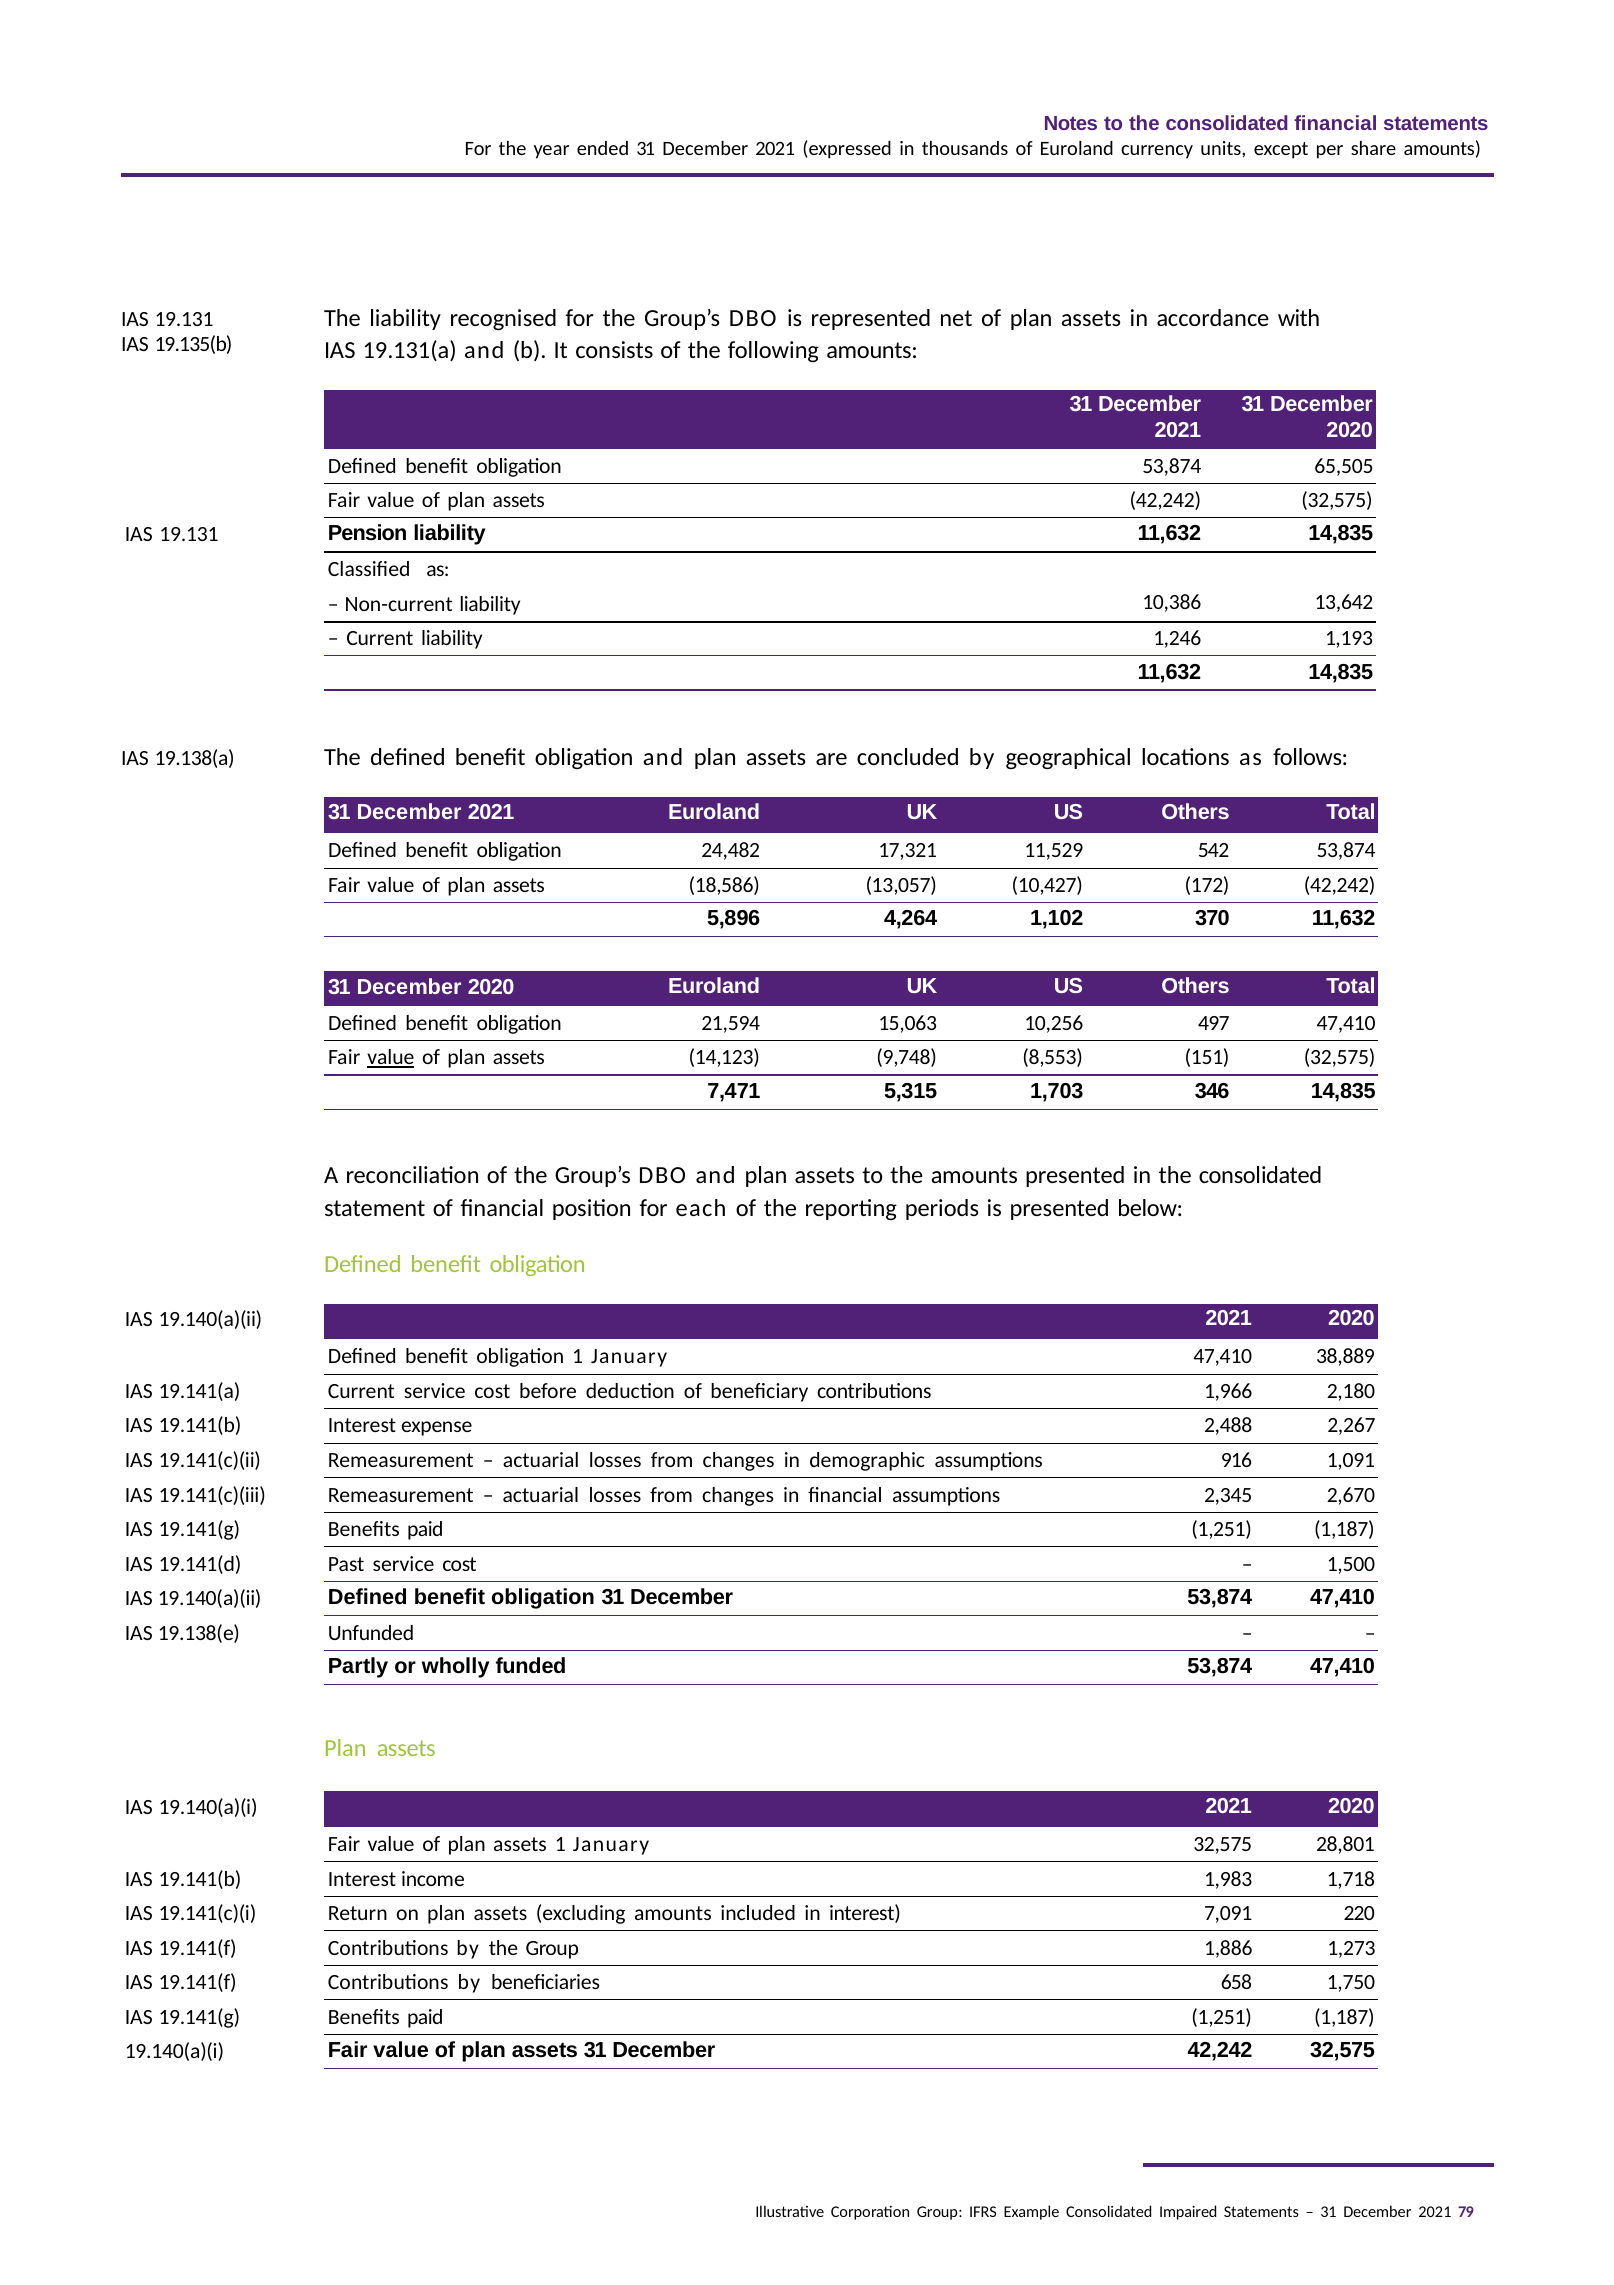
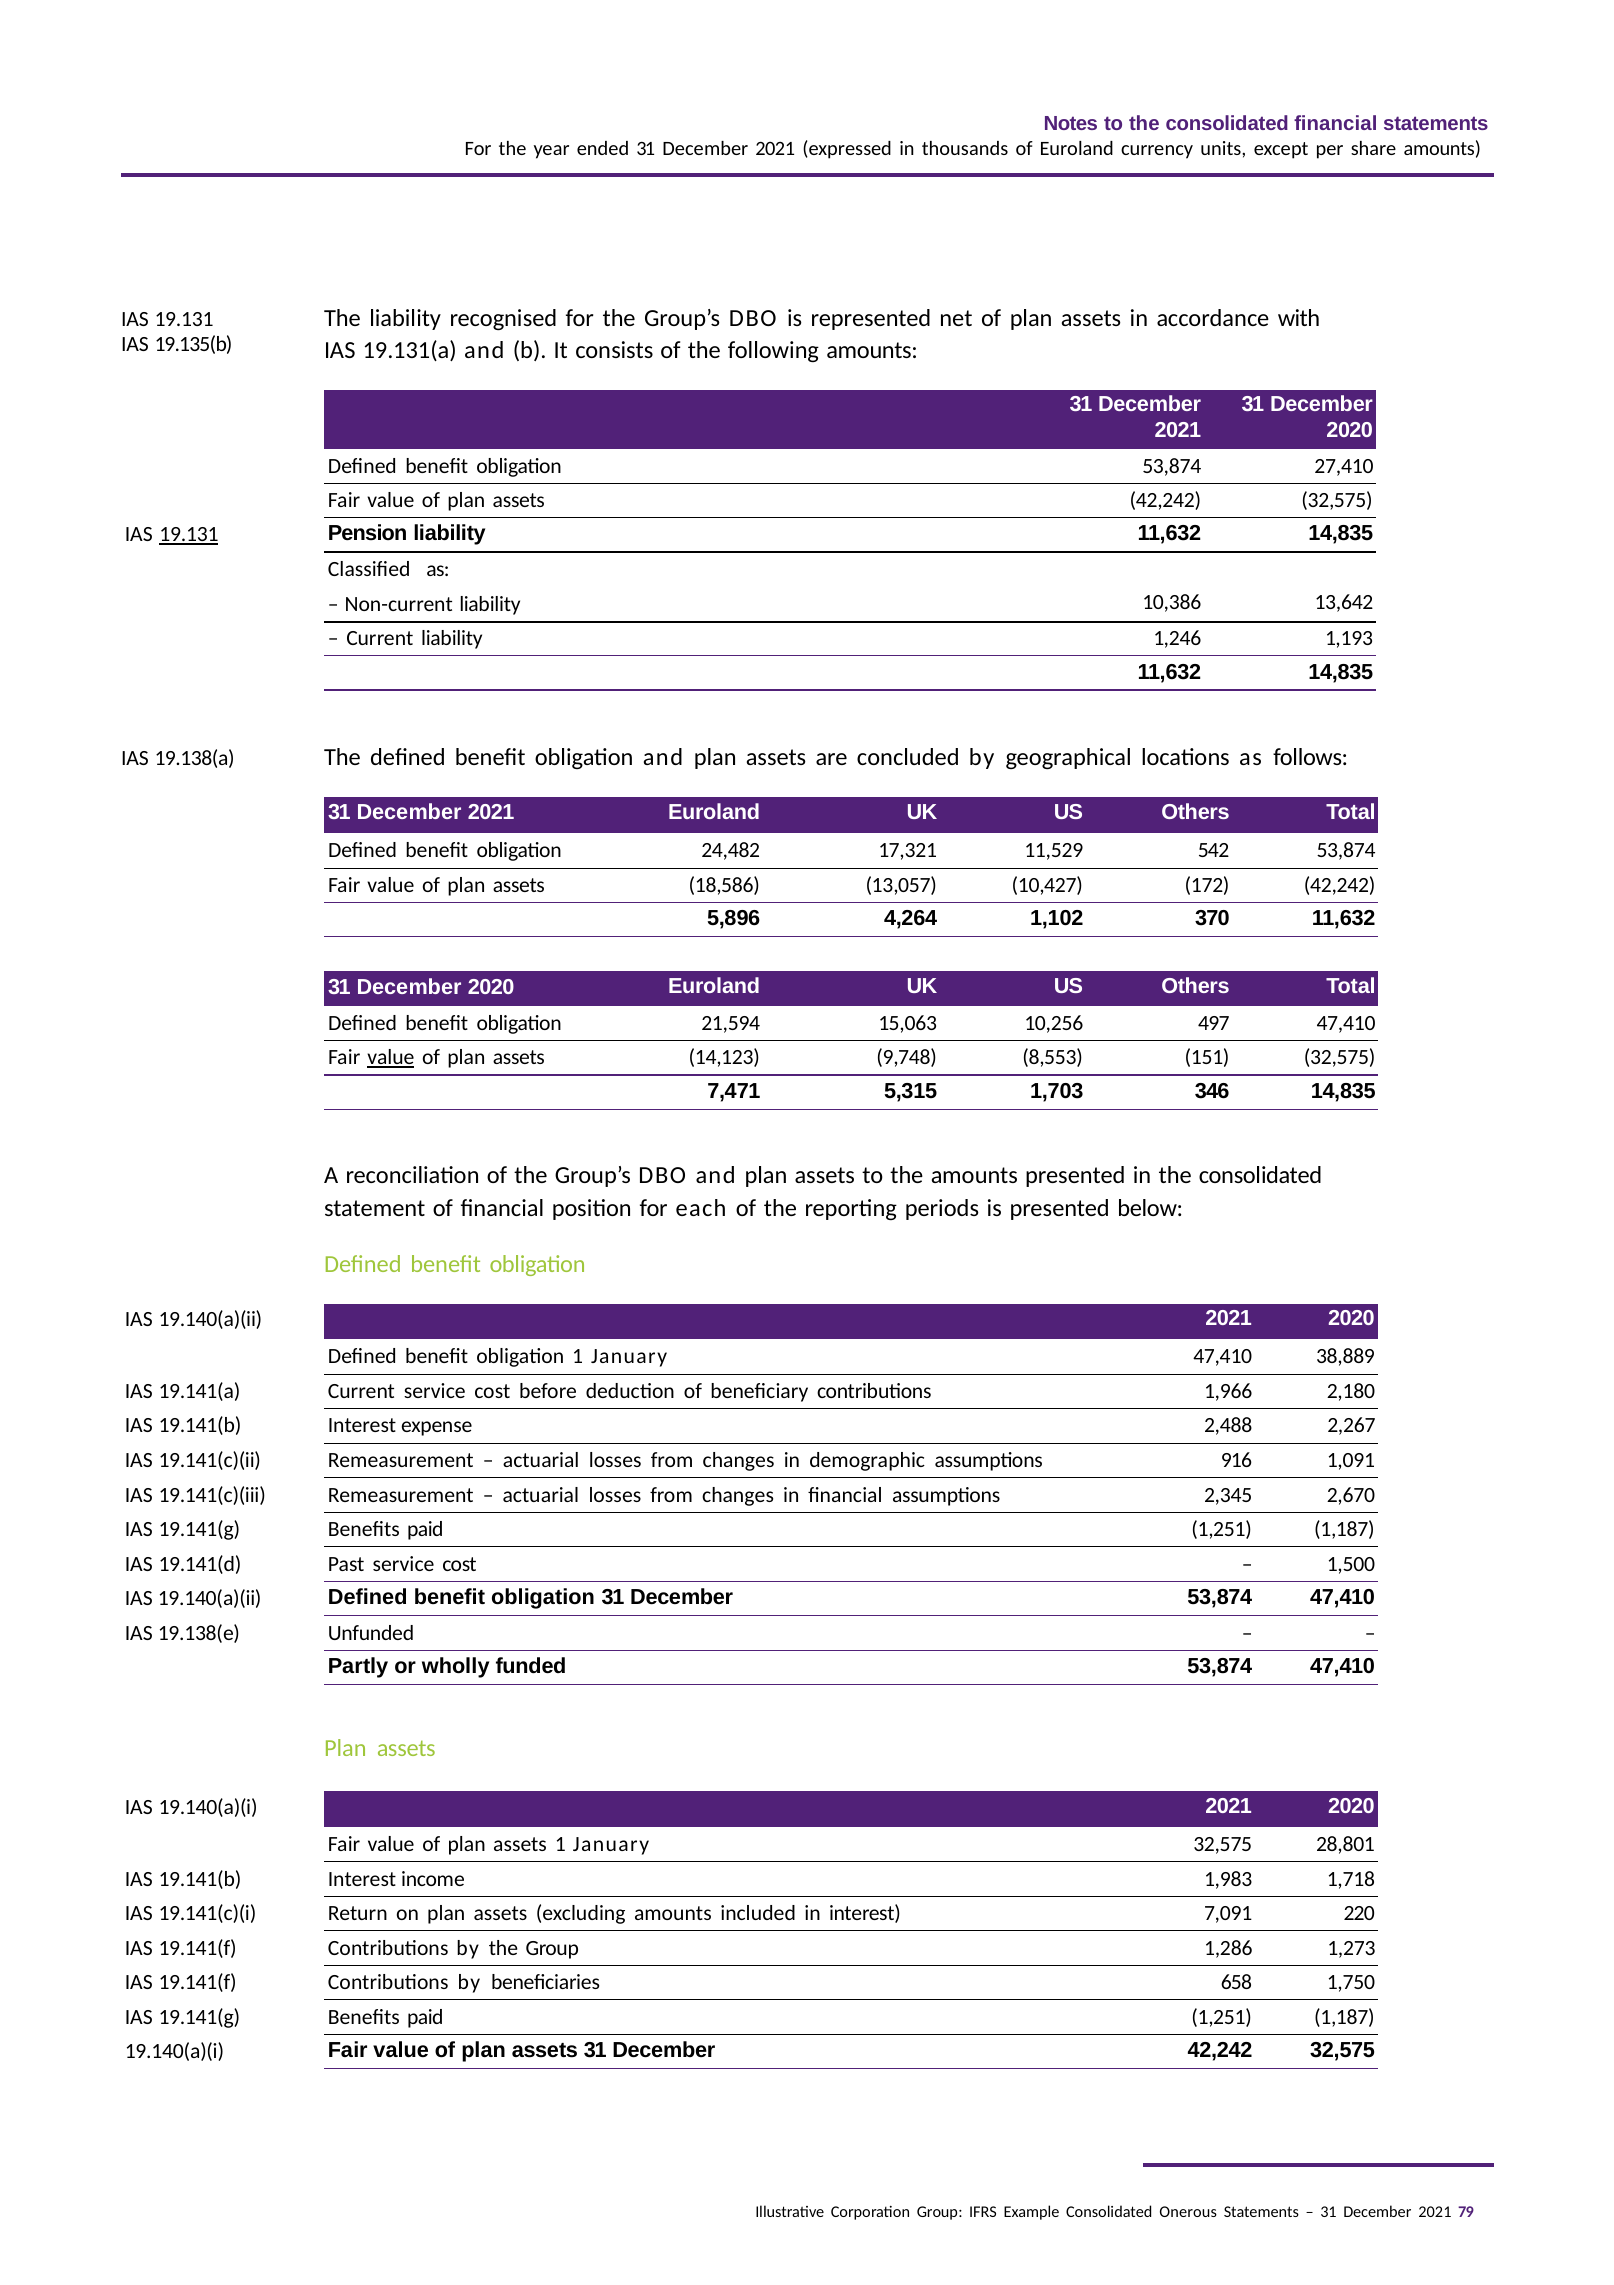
65,505: 65,505 -> 27,410 (1344, 466)
19.131 underline: none -> present (189, 535)
1,886: 1,886 -> 1,286 (1228, 1947)
Impaired: Impaired -> Onerous (1188, 2211)
